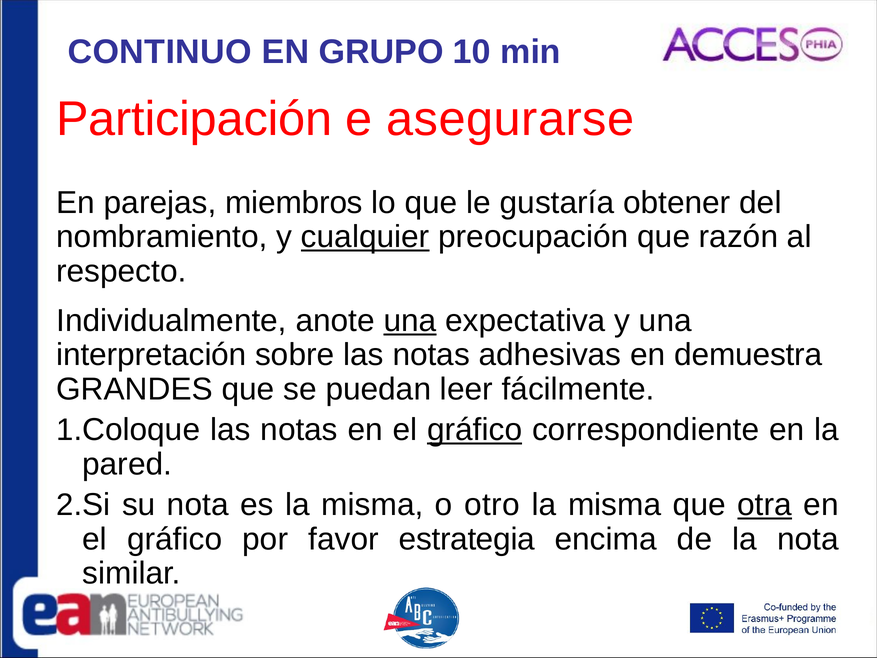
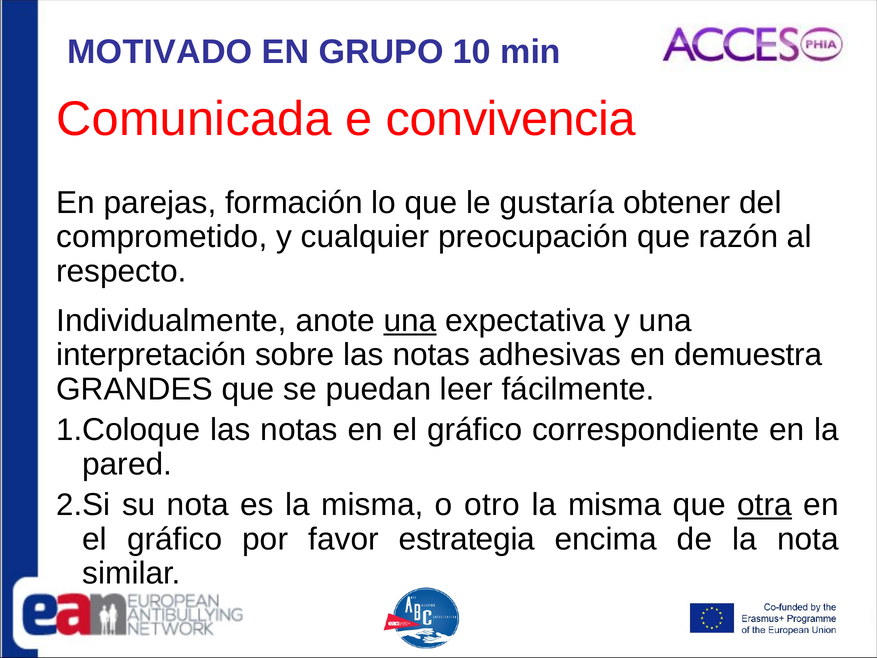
CONTINUO: CONTINUO -> MOTIVADO (160, 52)
Participación: Participación -> Comunicada (194, 119)
asegurarse: asegurarse -> convivencia (511, 119)
miembros: miembros -> formación (294, 203)
nombramiento: nombramiento -> comprometido (162, 237)
cualquier underline: present -> none (365, 237)
gráfico underline: present -> none (475, 430)
